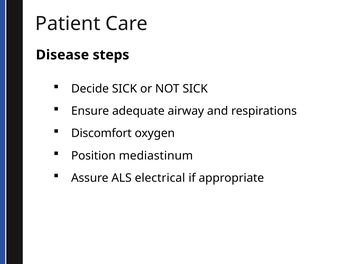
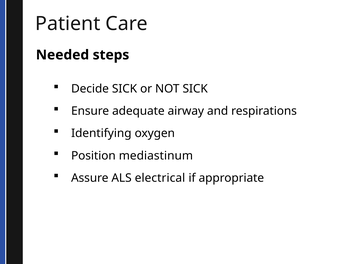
Disease: Disease -> Needed (62, 55)
Discomfort: Discomfort -> Identifying (101, 134)
